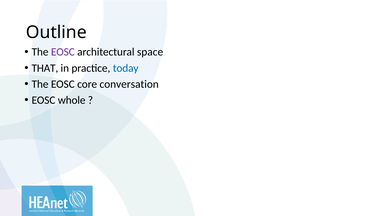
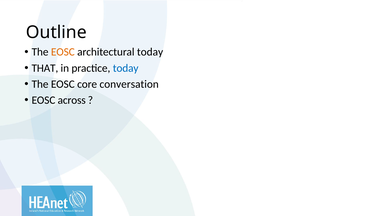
EOSC colour: purple -> orange (63, 52)
architectural space: space -> today (150, 52)
whole: whole -> across (72, 100)
